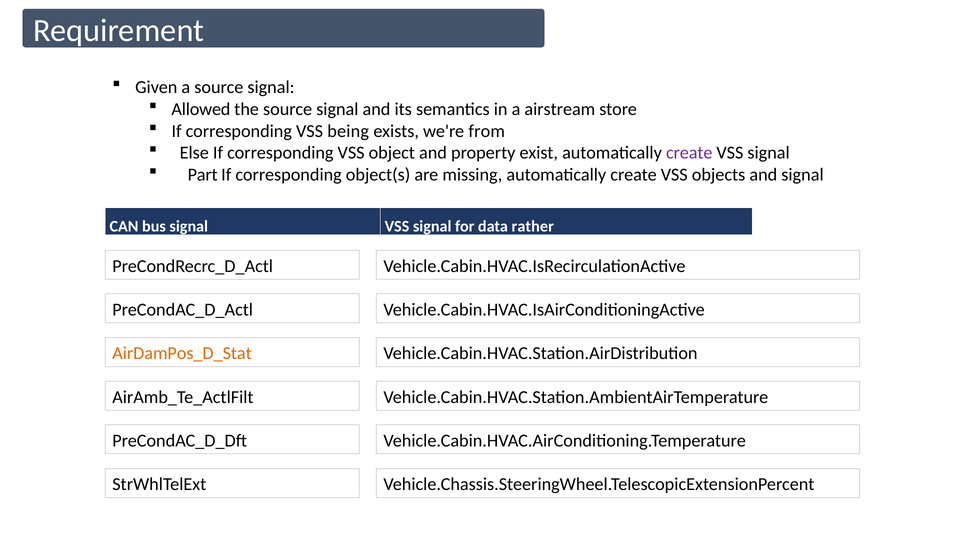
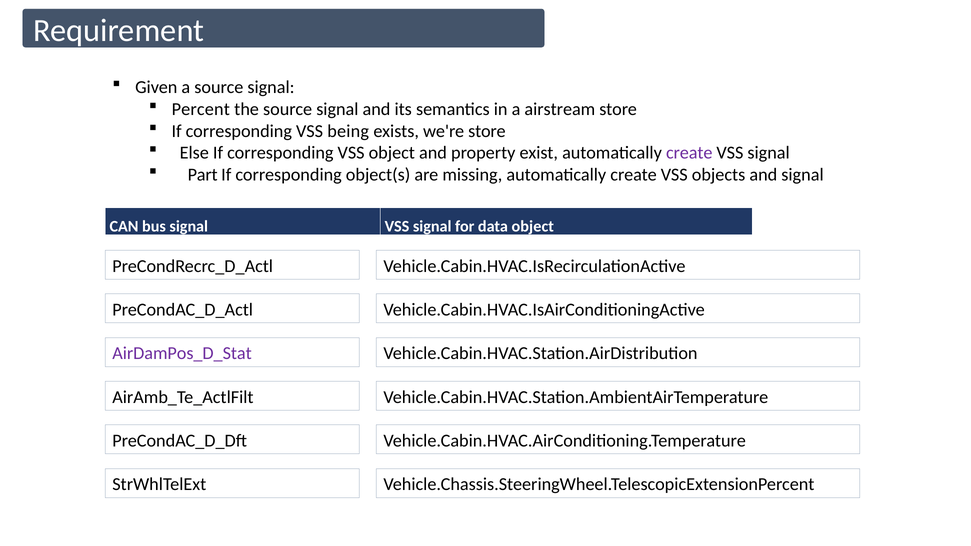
Allowed: Allowed -> Percent (201, 109)
we're from: from -> store (487, 131)
data rather: rather -> object (533, 226)
AirDamPos_D_Stat colour: orange -> purple (182, 354)
